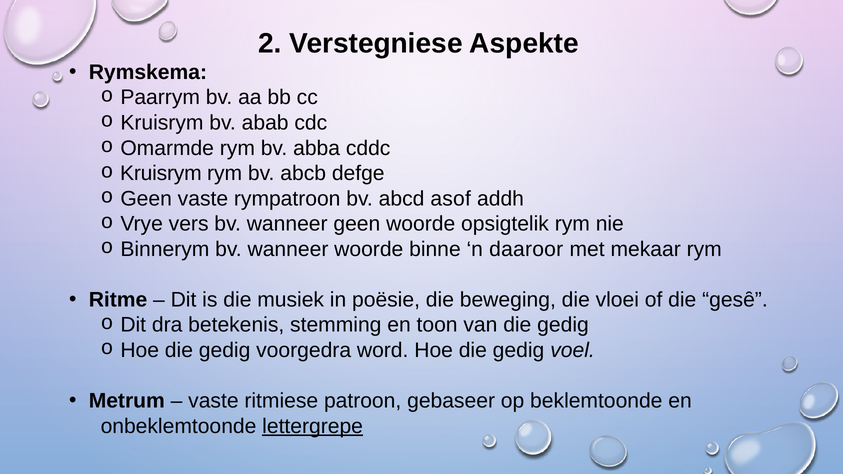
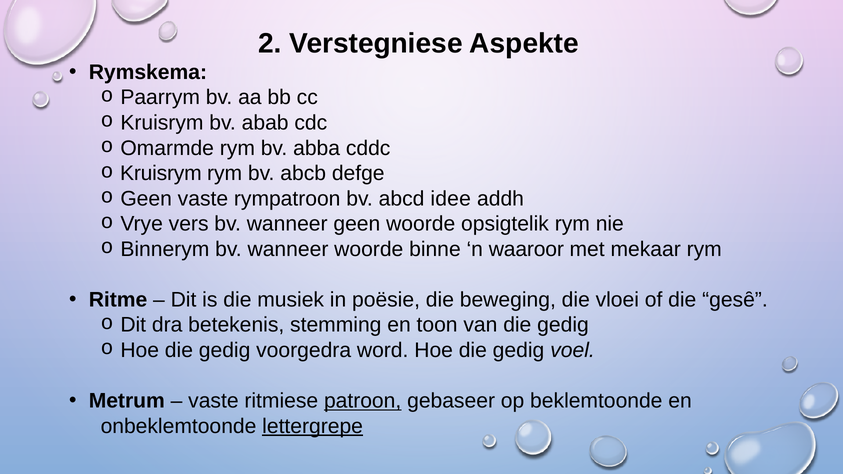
asof: asof -> idee (451, 199)
daaroor: daaroor -> waaroor (526, 249)
patroon underline: none -> present (363, 401)
